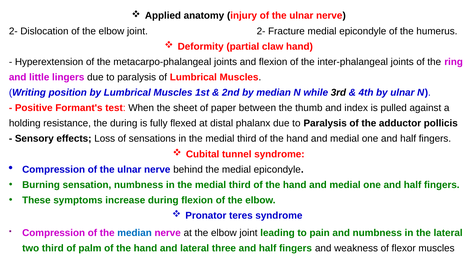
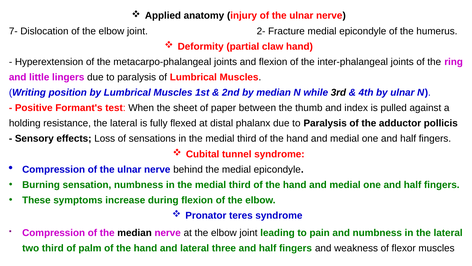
2-: 2- -> 7- (13, 31)
resistance the during: during -> lateral (124, 123)
median colour: blue -> black (135, 232)
